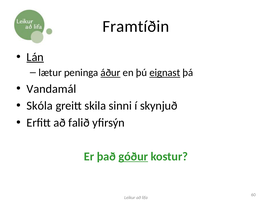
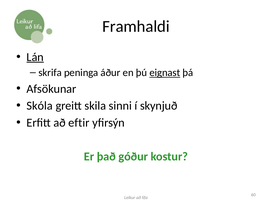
Framtíðin: Framtíðin -> Framhaldi (136, 26)
lætur: lætur -> skrifa (50, 73)
áður underline: present -> none (110, 73)
Vandamál: Vandamál -> Afsökunar (51, 89)
falið: falið -> eftir (79, 123)
góður underline: present -> none (133, 157)
